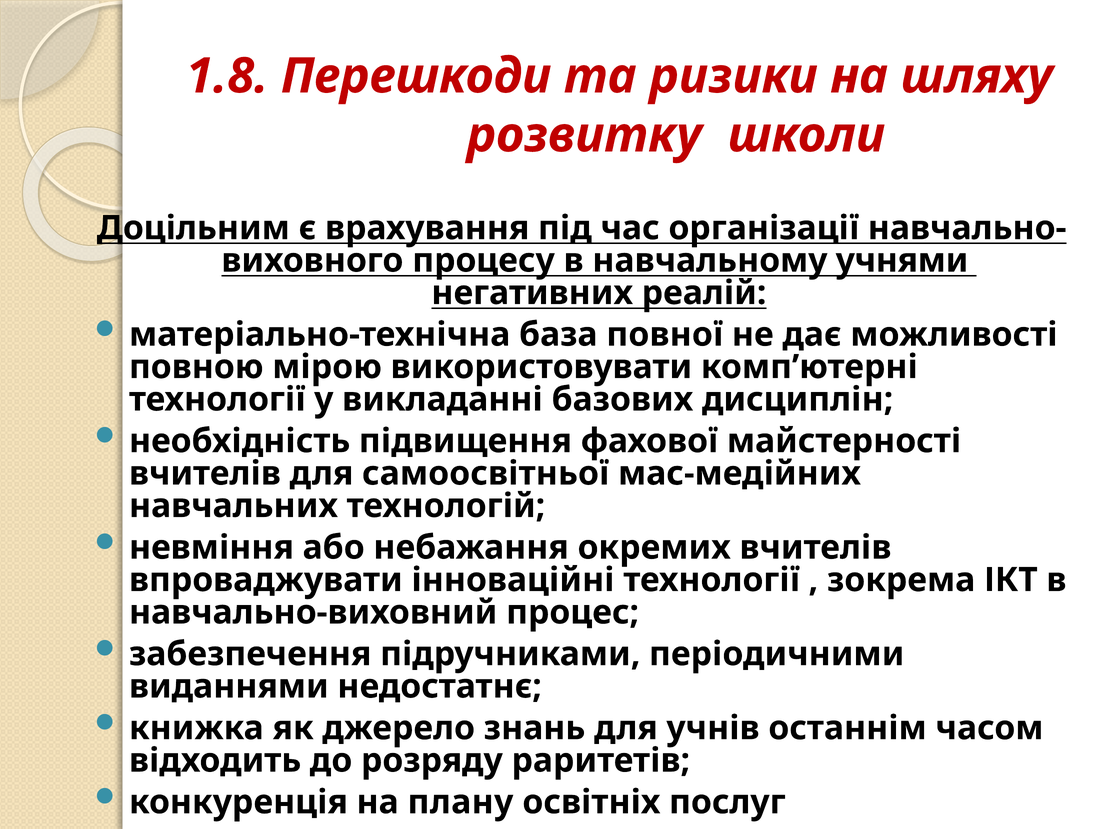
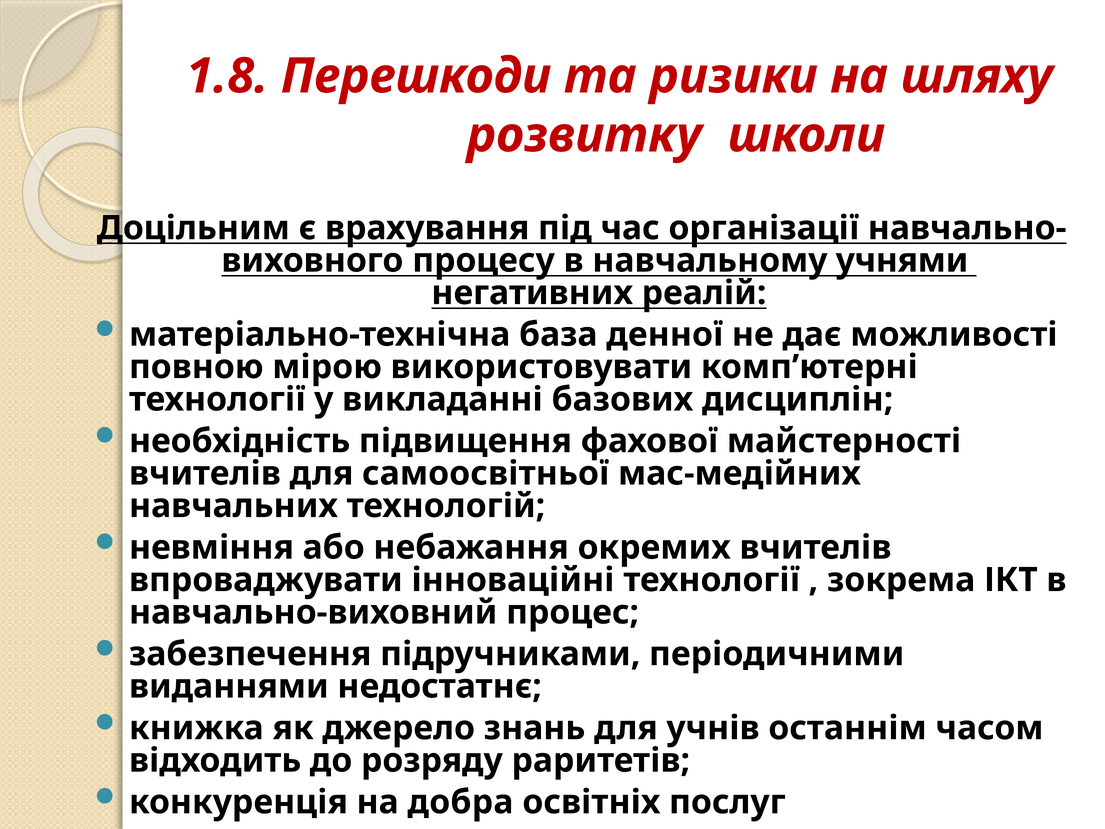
повної: повної -> денної (665, 334)
плану: плану -> добра (461, 802)
